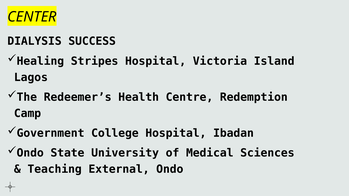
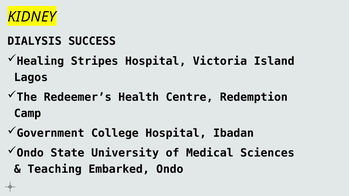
CENTER: CENTER -> KIDNEY (32, 17)
External: External -> Embarked (119, 170)
